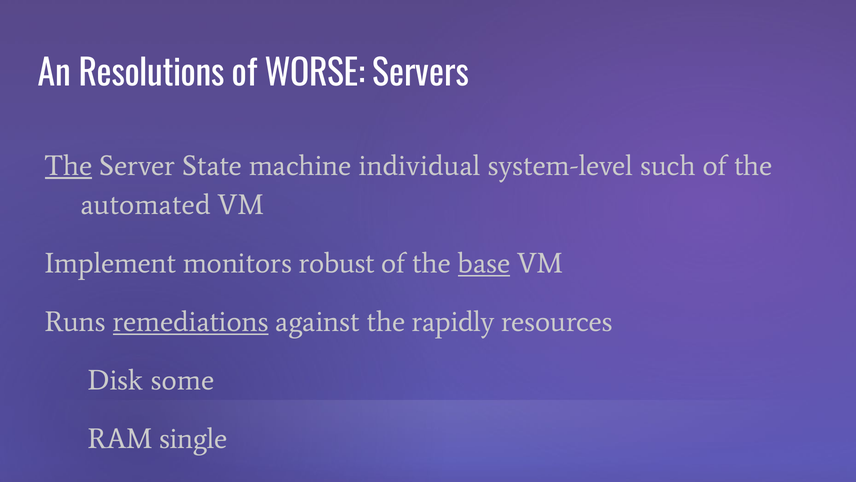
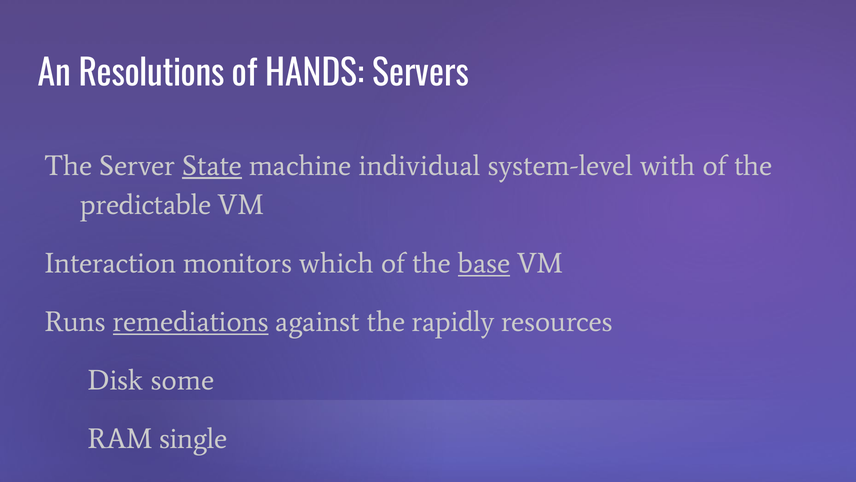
WORSE: WORSE -> HANDS (315, 74)
The underline: present -> none (69, 165)
State underline: none -> present (212, 165)
such: such -> with (668, 165)
automated: automated -> predictable (146, 205)
Implement: Implement -> Interaction (110, 263)
robust: robust -> which (336, 263)
